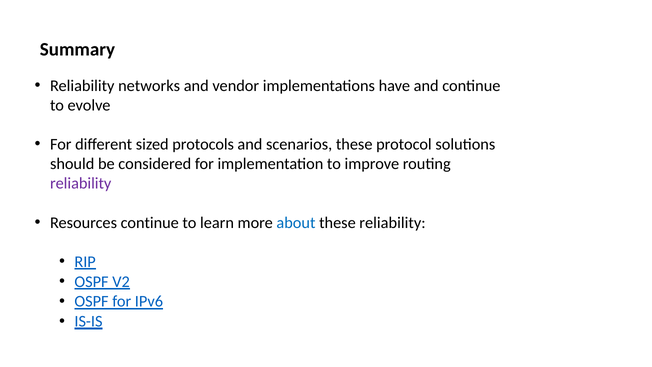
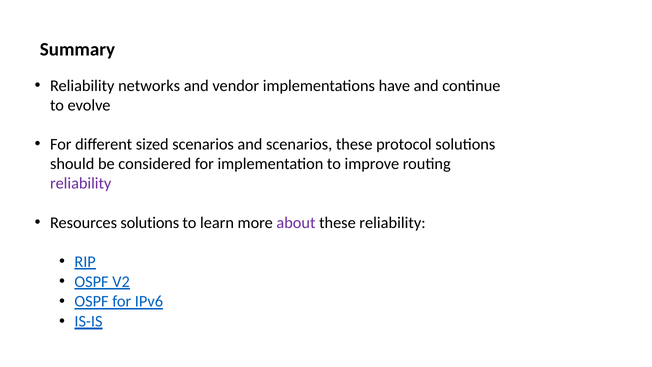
sized protocols: protocols -> scenarios (203, 144)
Resources continue: continue -> solutions (150, 222)
about colour: blue -> purple (296, 222)
